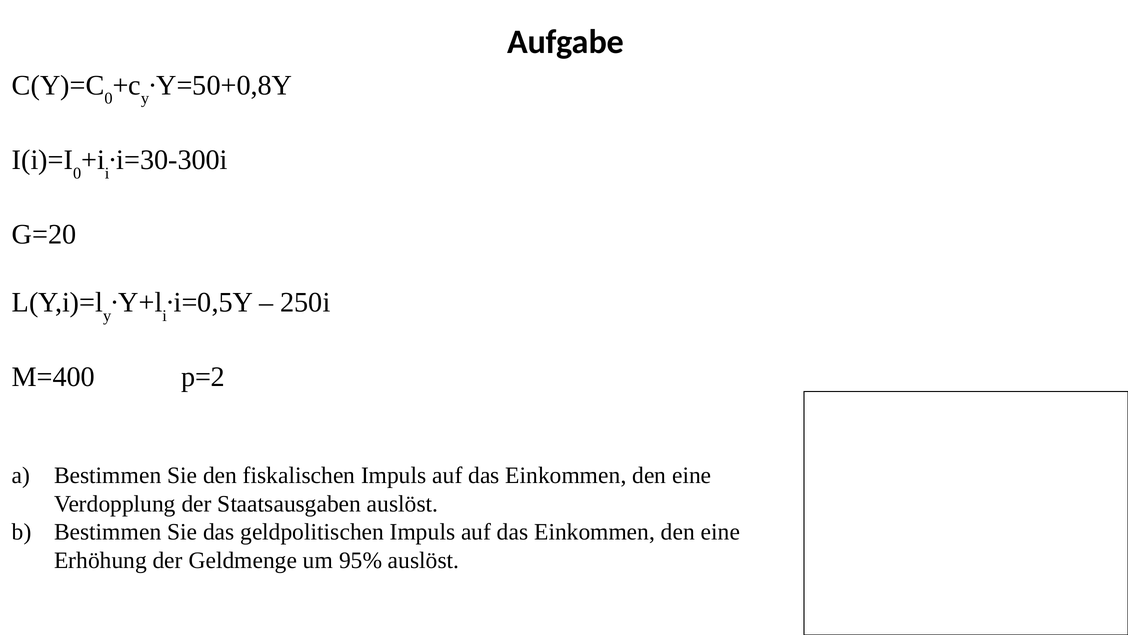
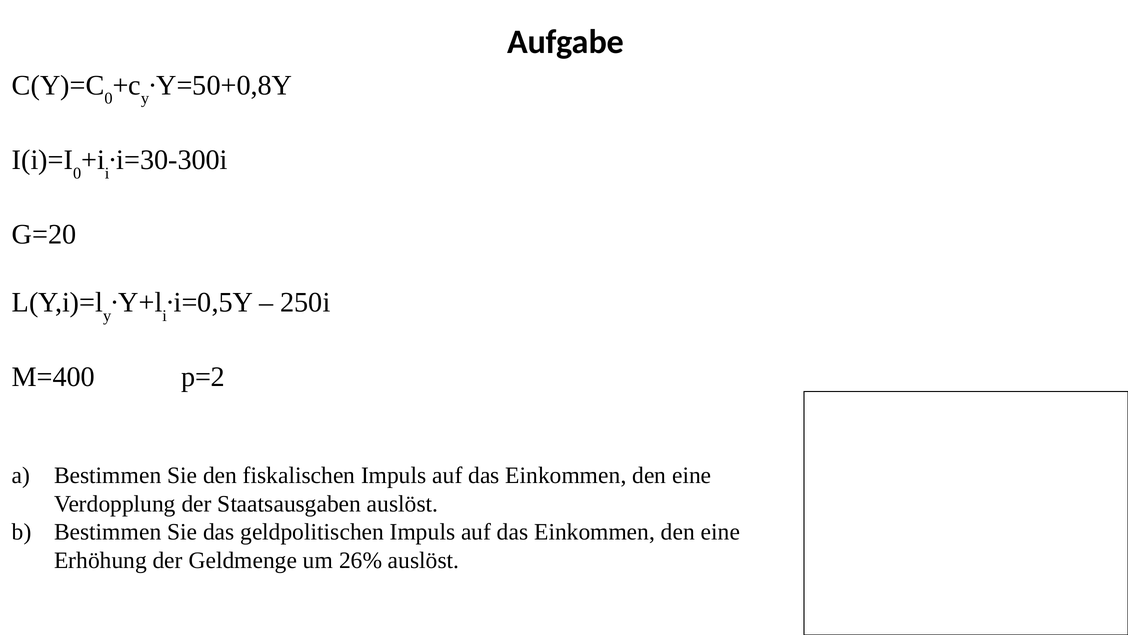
95%: 95% -> 26% (361, 560)
